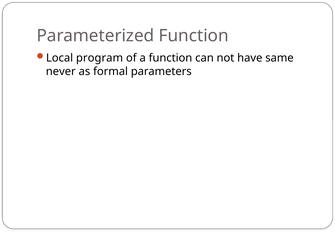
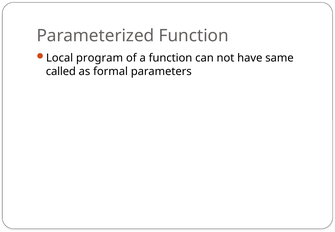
never: never -> called (61, 71)
